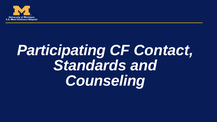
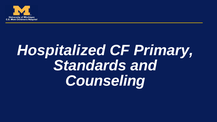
Participating: Participating -> Hospitalized (61, 50)
Contact: Contact -> Primary (164, 50)
